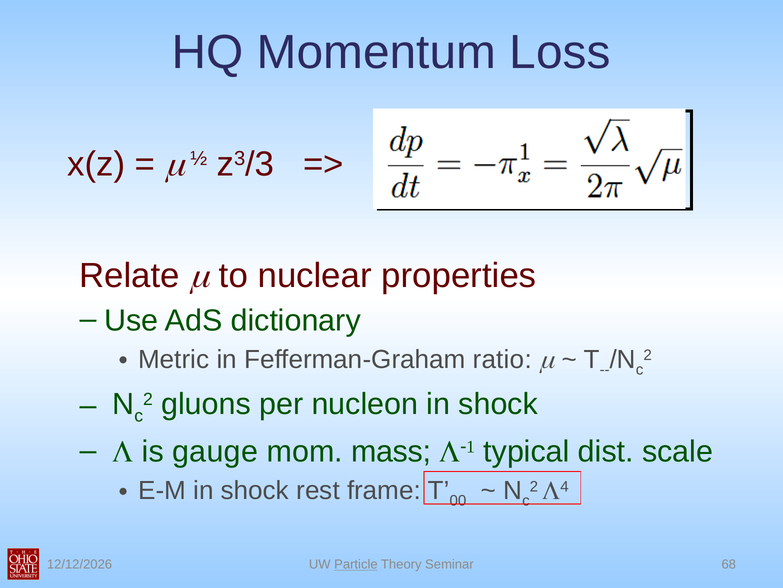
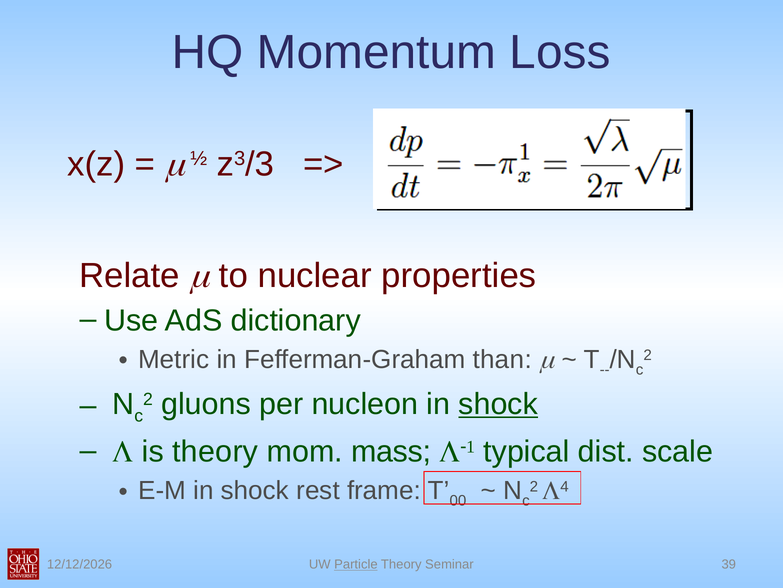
ratio: ratio -> than (502, 359)
shock underline: none -> present (498, 404)
is gauge: gauge -> theory (215, 451)
68: 68 -> 39 (729, 564)
